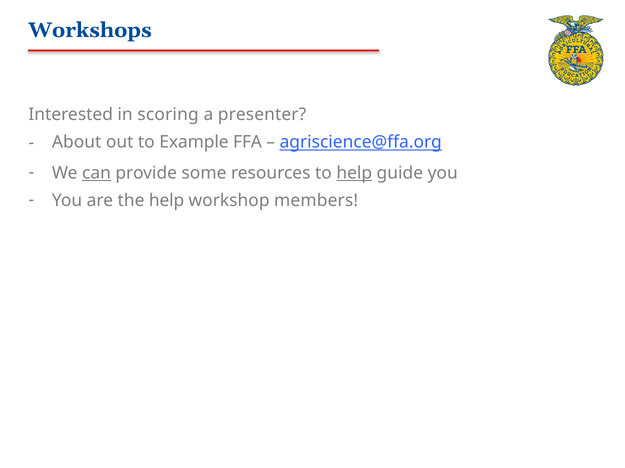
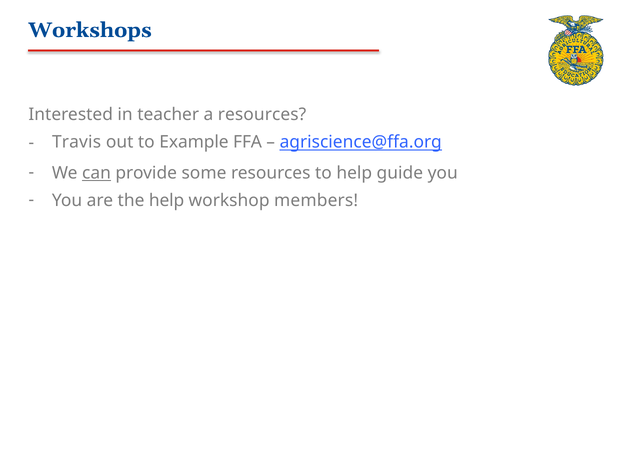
scoring: scoring -> teacher (168, 115)
a presenter: presenter -> resources (262, 115)
About: About -> Travis (77, 142)
help underline: present -> none (354, 173)
